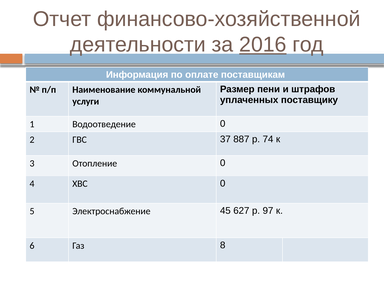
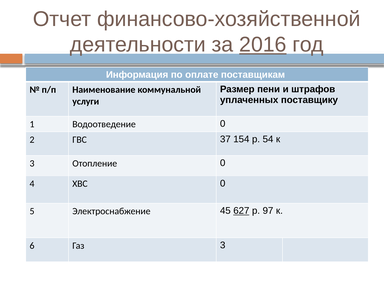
887: 887 -> 154 (241, 139)
74: 74 -> 54 (268, 139)
627 underline: none -> present (241, 211)
Газ 8: 8 -> 3 (223, 245)
